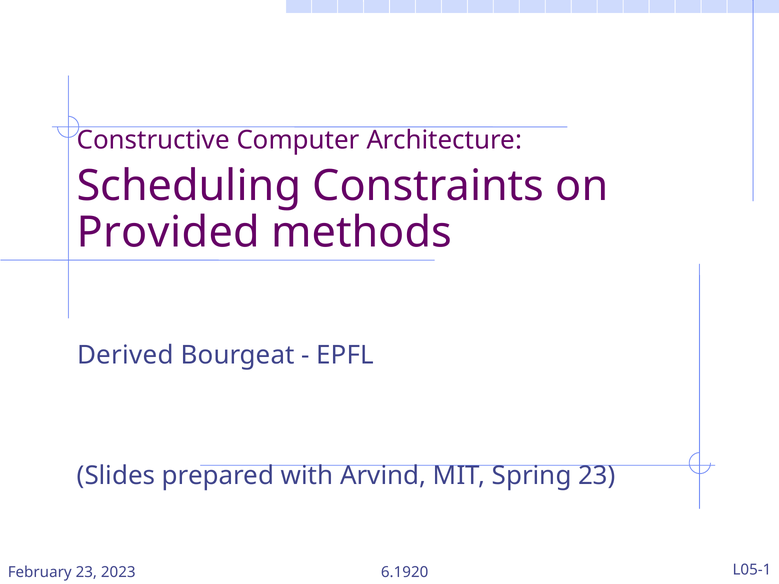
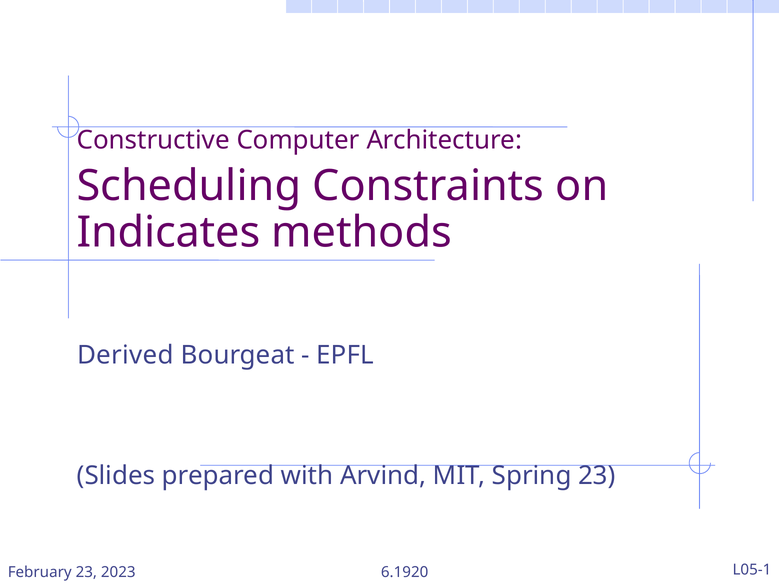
Provided: Provided -> Indicates (169, 233)
